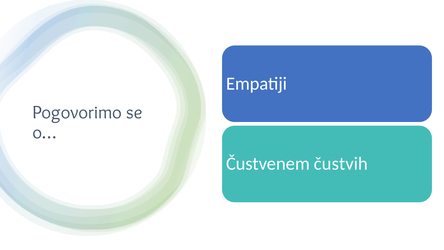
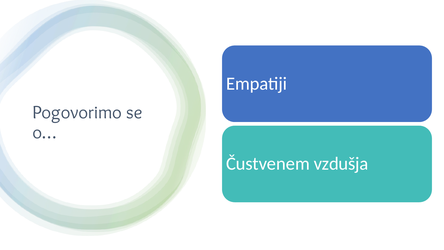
čustvih: čustvih -> vzdušja (341, 164)
